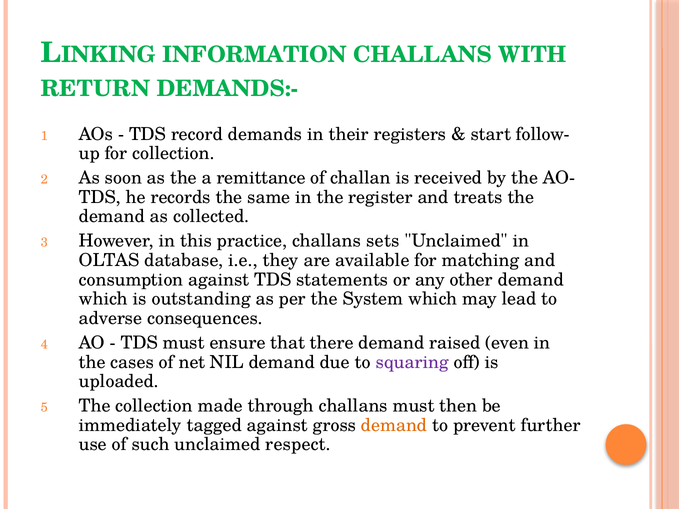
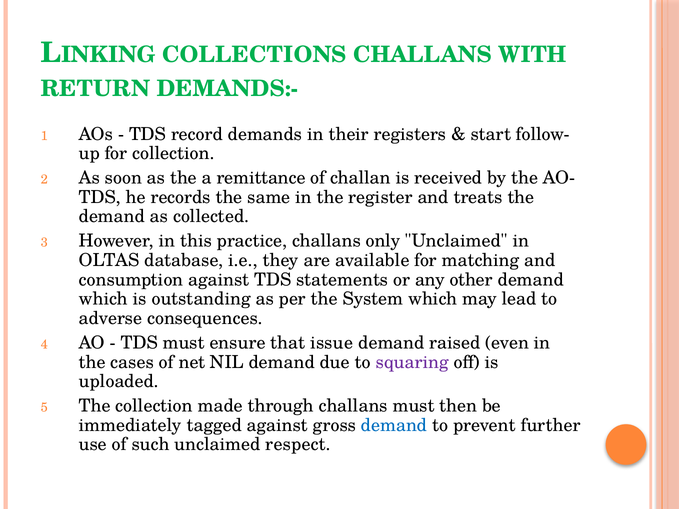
INFORMATION: INFORMATION -> COLLECTIONS (254, 55)
sets: sets -> only (383, 241)
there: there -> issue (332, 343)
demand colour: orange -> blue (394, 425)
